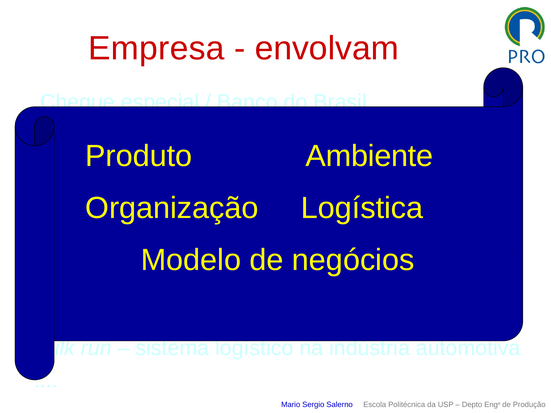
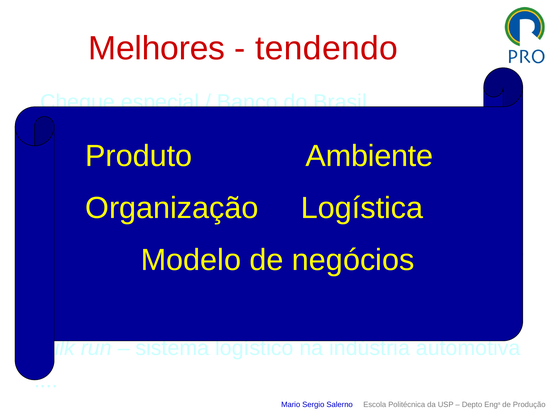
Empresa: Empresa -> Melhores (157, 48)
envolvam: envolvam -> tendendo (327, 48)
